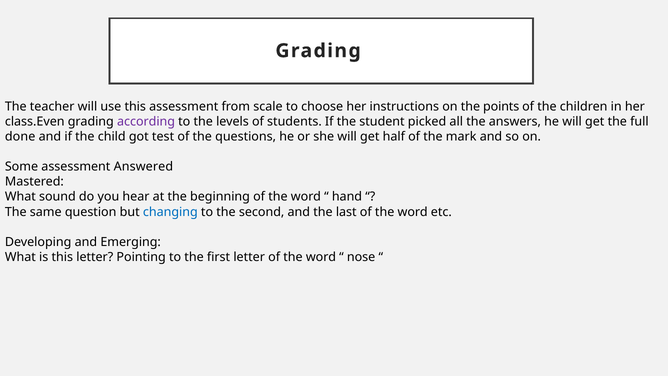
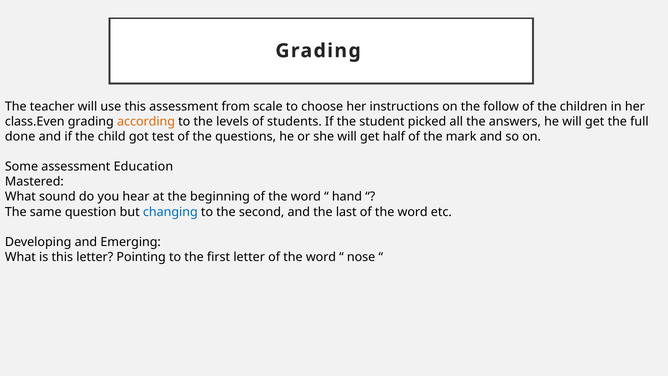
points: points -> follow (501, 107)
according colour: purple -> orange (146, 122)
Answered: Answered -> Education (143, 167)
